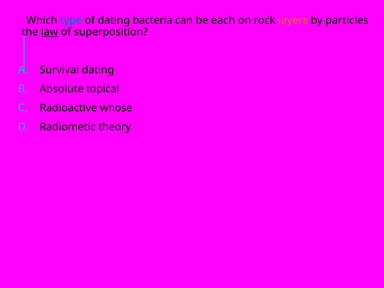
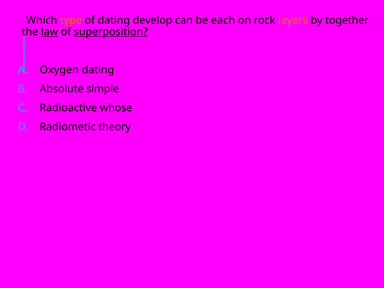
type colour: blue -> orange (71, 20)
bacteria: bacteria -> develop (153, 20)
particles: particles -> together (347, 20)
superposition underline: none -> present (111, 32)
Survival: Survival -> Oxygen (59, 70)
topical: topical -> simple (103, 89)
